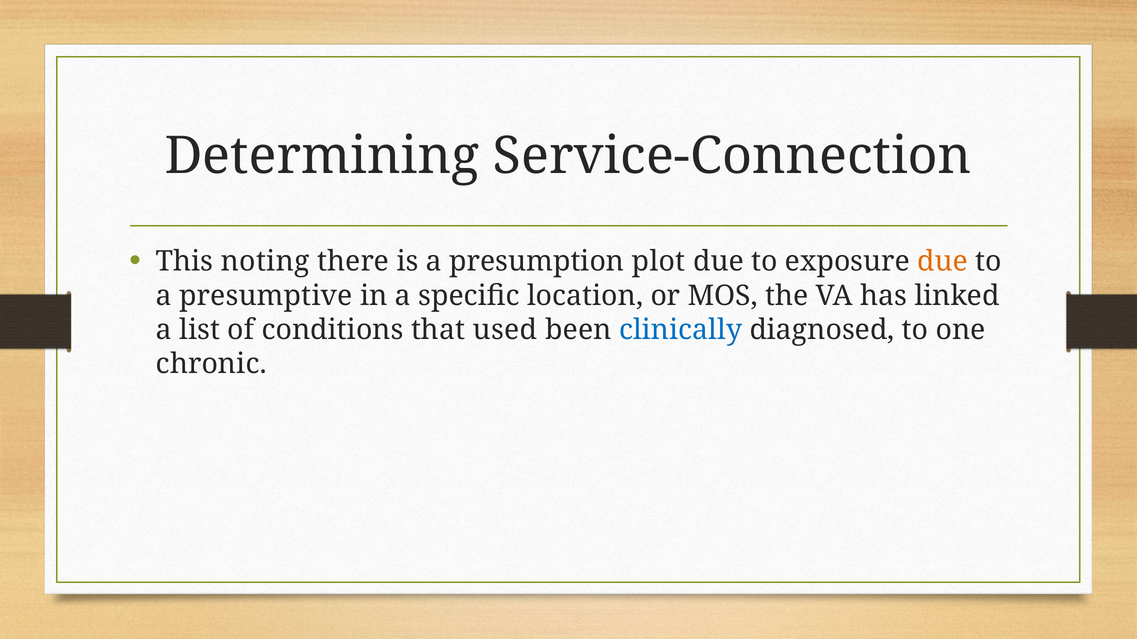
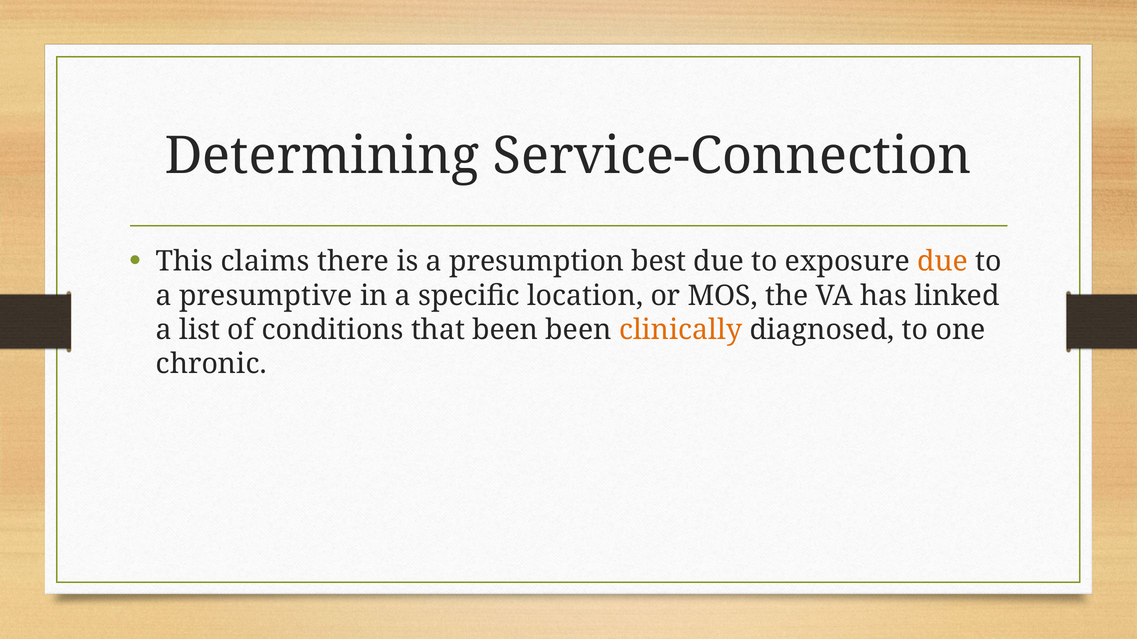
noting: noting -> claims (265, 262)
plot: plot -> best (659, 262)
that used: used -> been (505, 330)
clinically colour: blue -> orange (681, 330)
